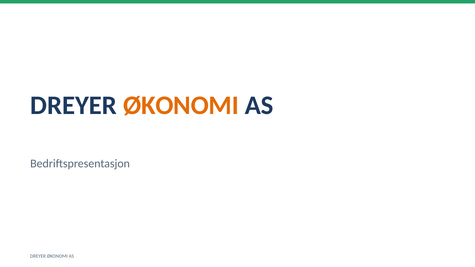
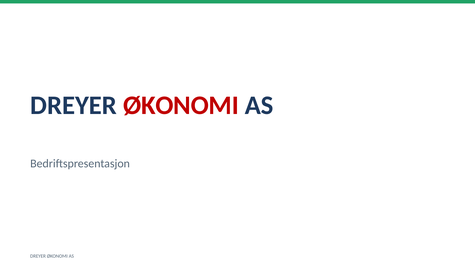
ØKONOMI colour: orange -> red (181, 105)
